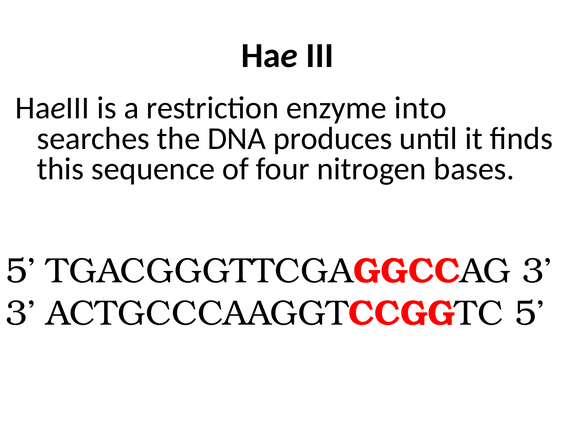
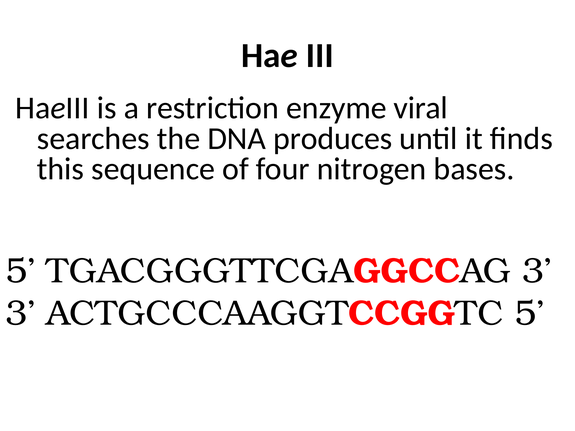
into: into -> viral (421, 108)
